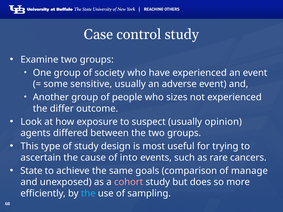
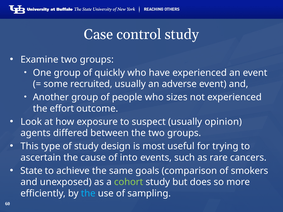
society: society -> quickly (110, 73)
sensitive: sensitive -> recruited (91, 84)
differ: differ -> effort (62, 109)
manage: manage -> smokers (250, 171)
cohort colour: pink -> light green (129, 182)
